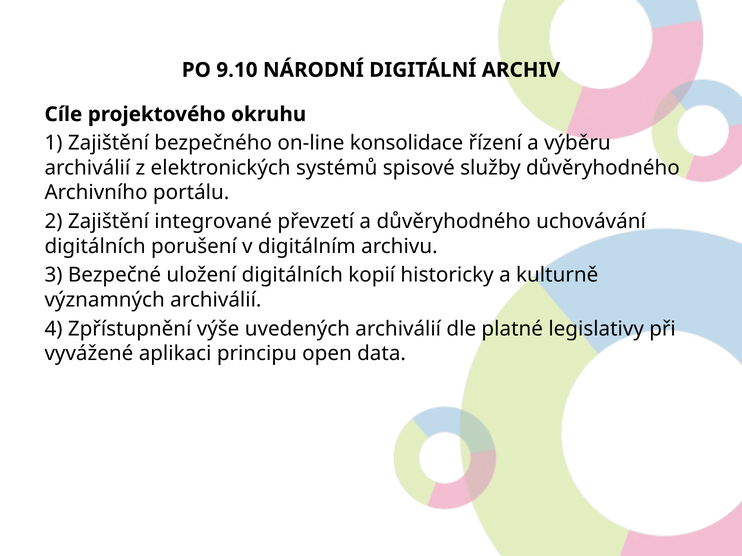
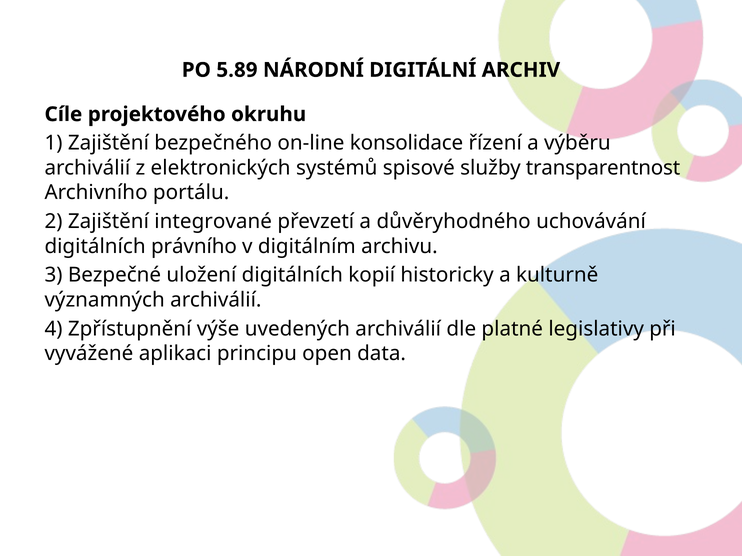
9.10: 9.10 -> 5.89 (237, 70)
služby důvěryhodného: důvěryhodného -> transparentnost (603, 168)
porušení: porušení -> právního (194, 247)
